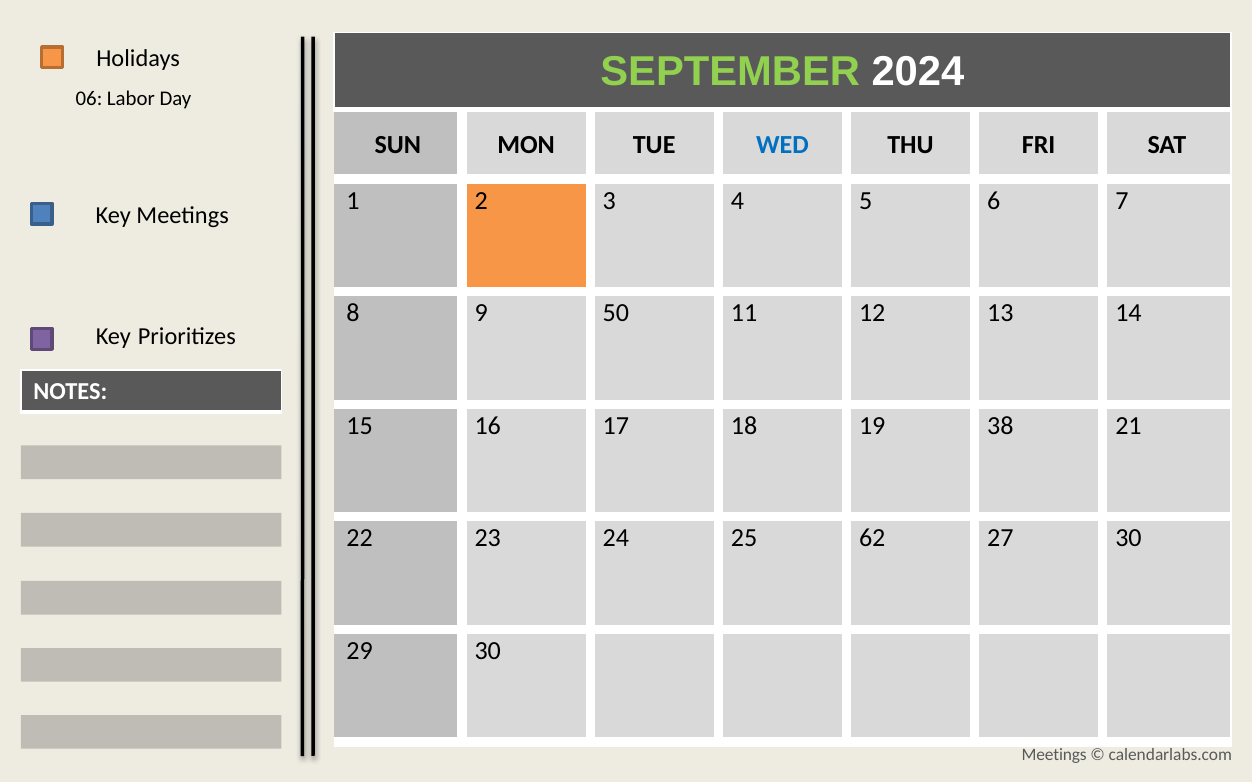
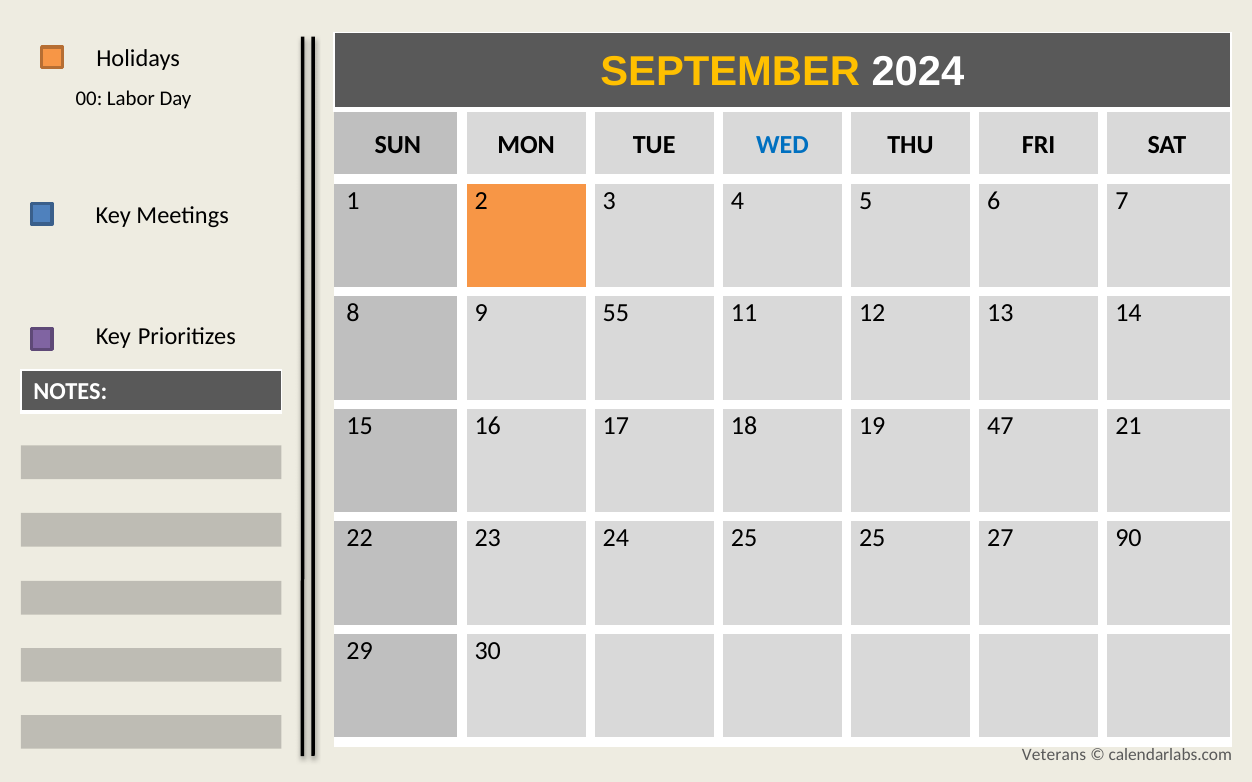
SEPTEMBER colour: light green -> yellow (730, 72)
06: 06 -> 00 (89, 98)
50: 50 -> 55 (616, 313)
38: 38 -> 47 (1000, 426)
25 62: 62 -> 25 (872, 539)
27 30: 30 -> 90 (1129, 539)
Meetings: Meetings -> Veterans (1054, 755)
